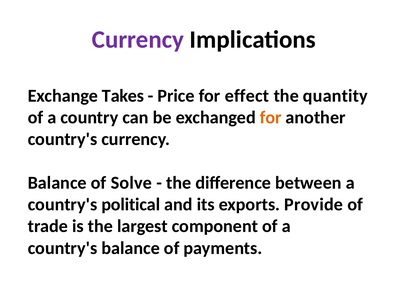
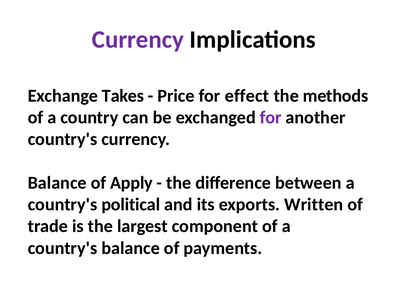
quantity: quantity -> methods (336, 96)
for colour: orange -> purple (271, 118)
Solve: Solve -> Apply (131, 183)
Provide: Provide -> Written (314, 205)
